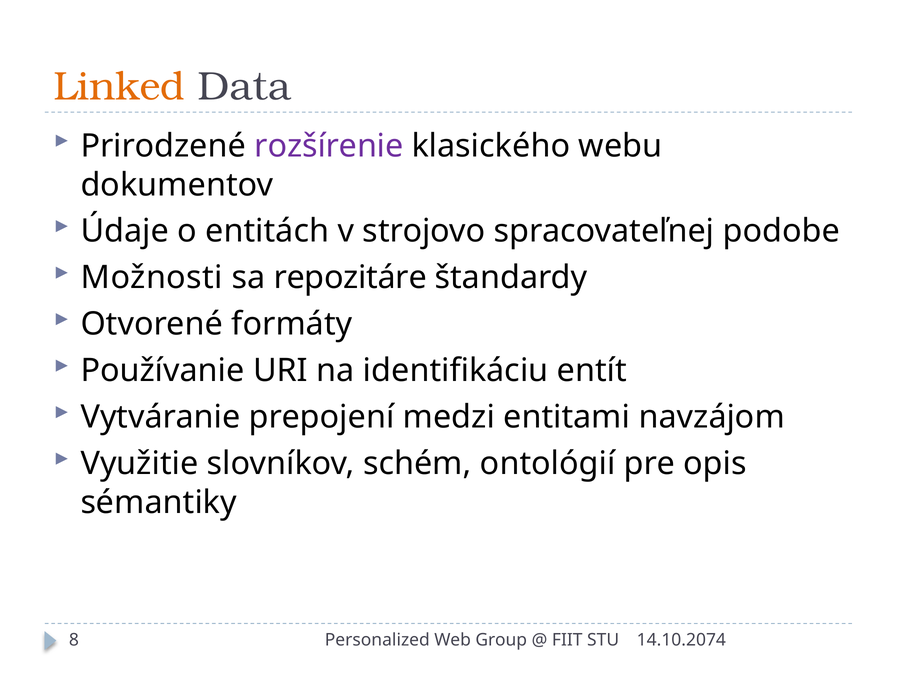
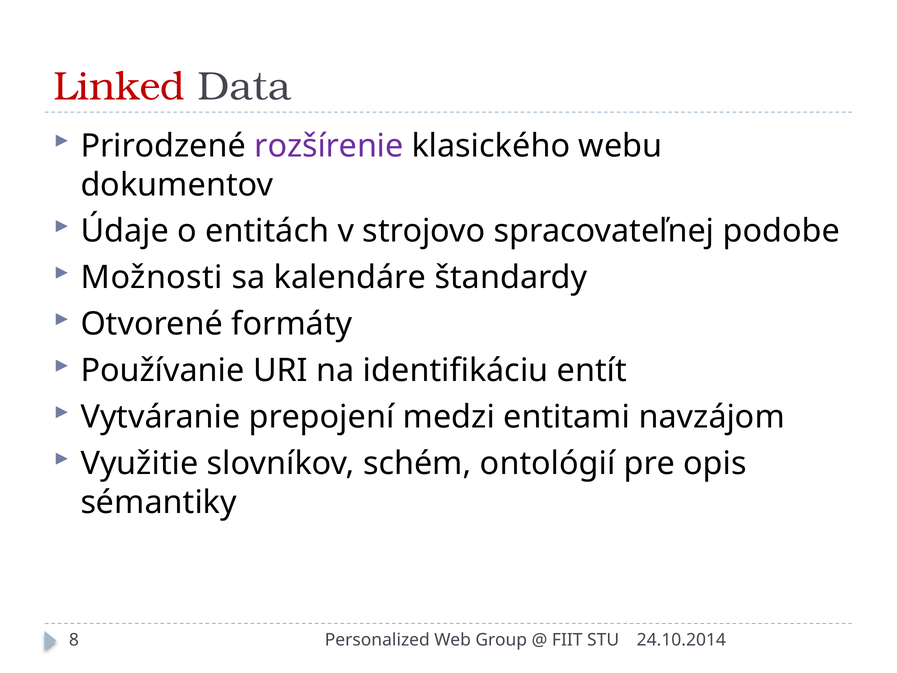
Linked colour: orange -> red (119, 87)
repozitáre: repozitáre -> kalendáre (350, 278)
14.10.2074: 14.10.2074 -> 24.10.2014 (681, 640)
